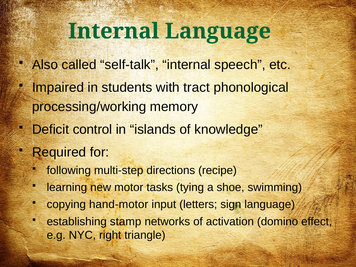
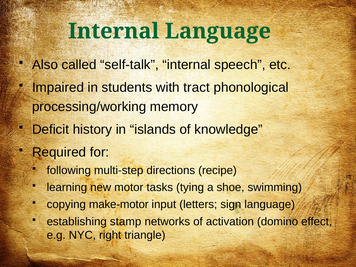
control: control -> history (92, 129)
hand-motor: hand-motor -> make-motor (119, 204)
